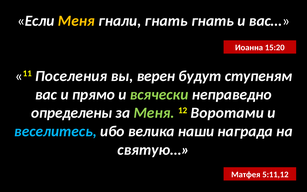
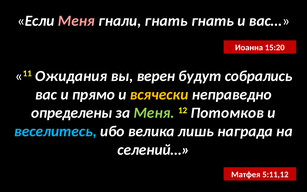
Меня colour: yellow -> pink (76, 21)
Поселения: Поселения -> Ожидания (71, 76)
ступеням: ступеням -> собрались (259, 76)
всячески colour: light green -> yellow (159, 94)
Воротами: Воротами -> Потомков (227, 113)
наши: наши -> лишь (196, 131)
святую…: святую… -> селений… (154, 150)
